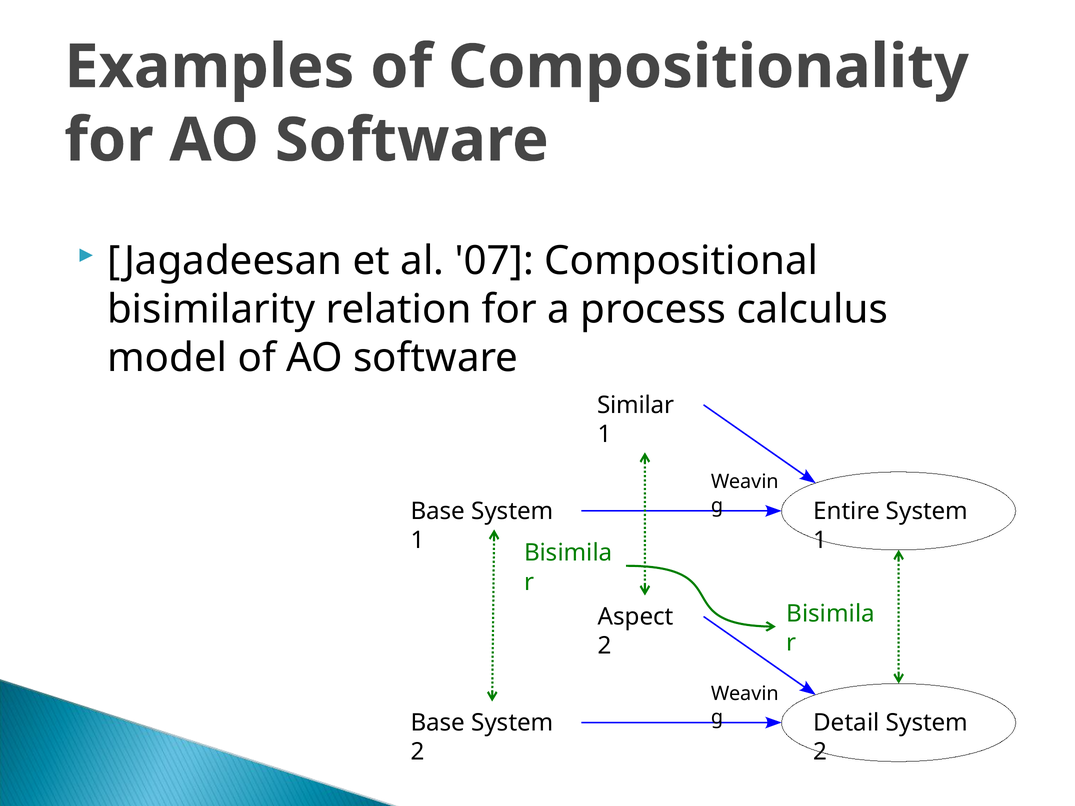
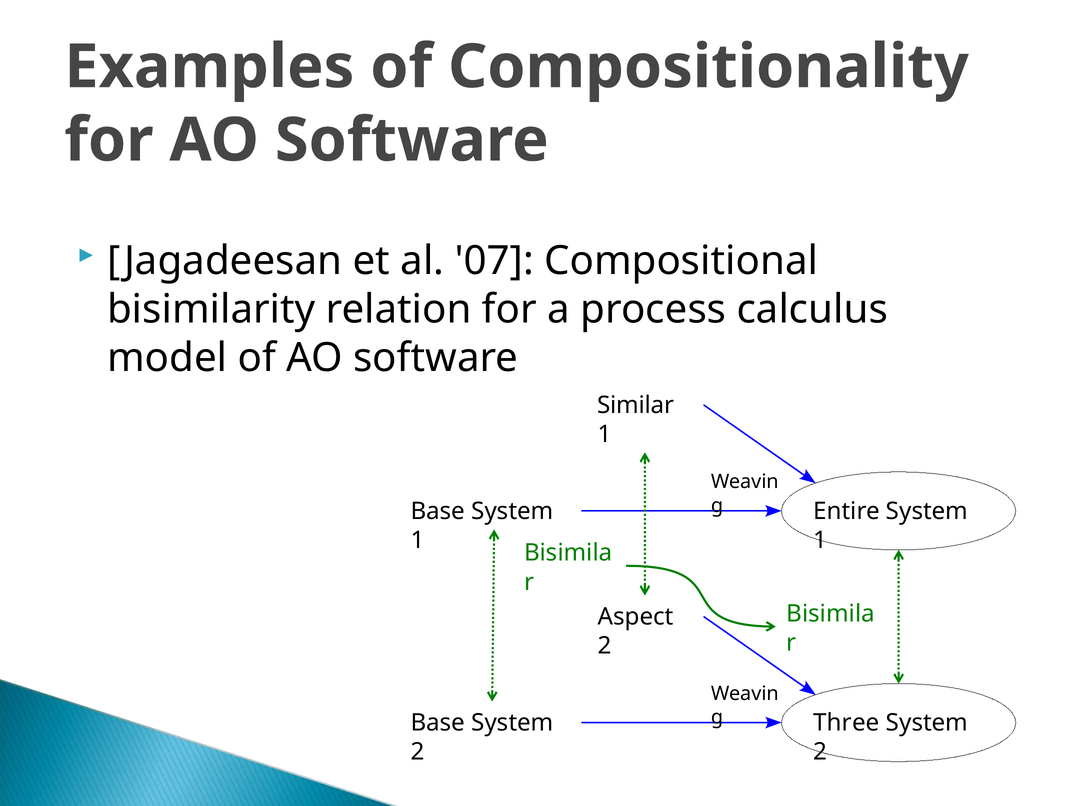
Detail: Detail -> Three (846, 723)
